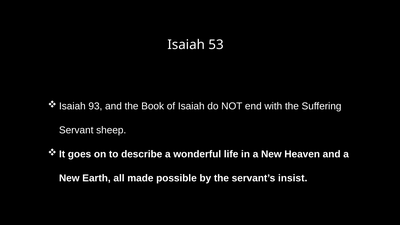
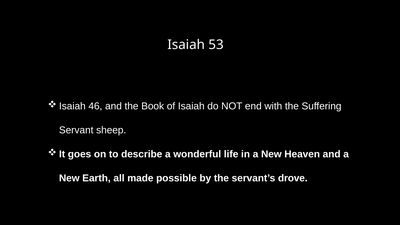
93: 93 -> 46 (95, 106)
insist: insist -> drove (293, 178)
